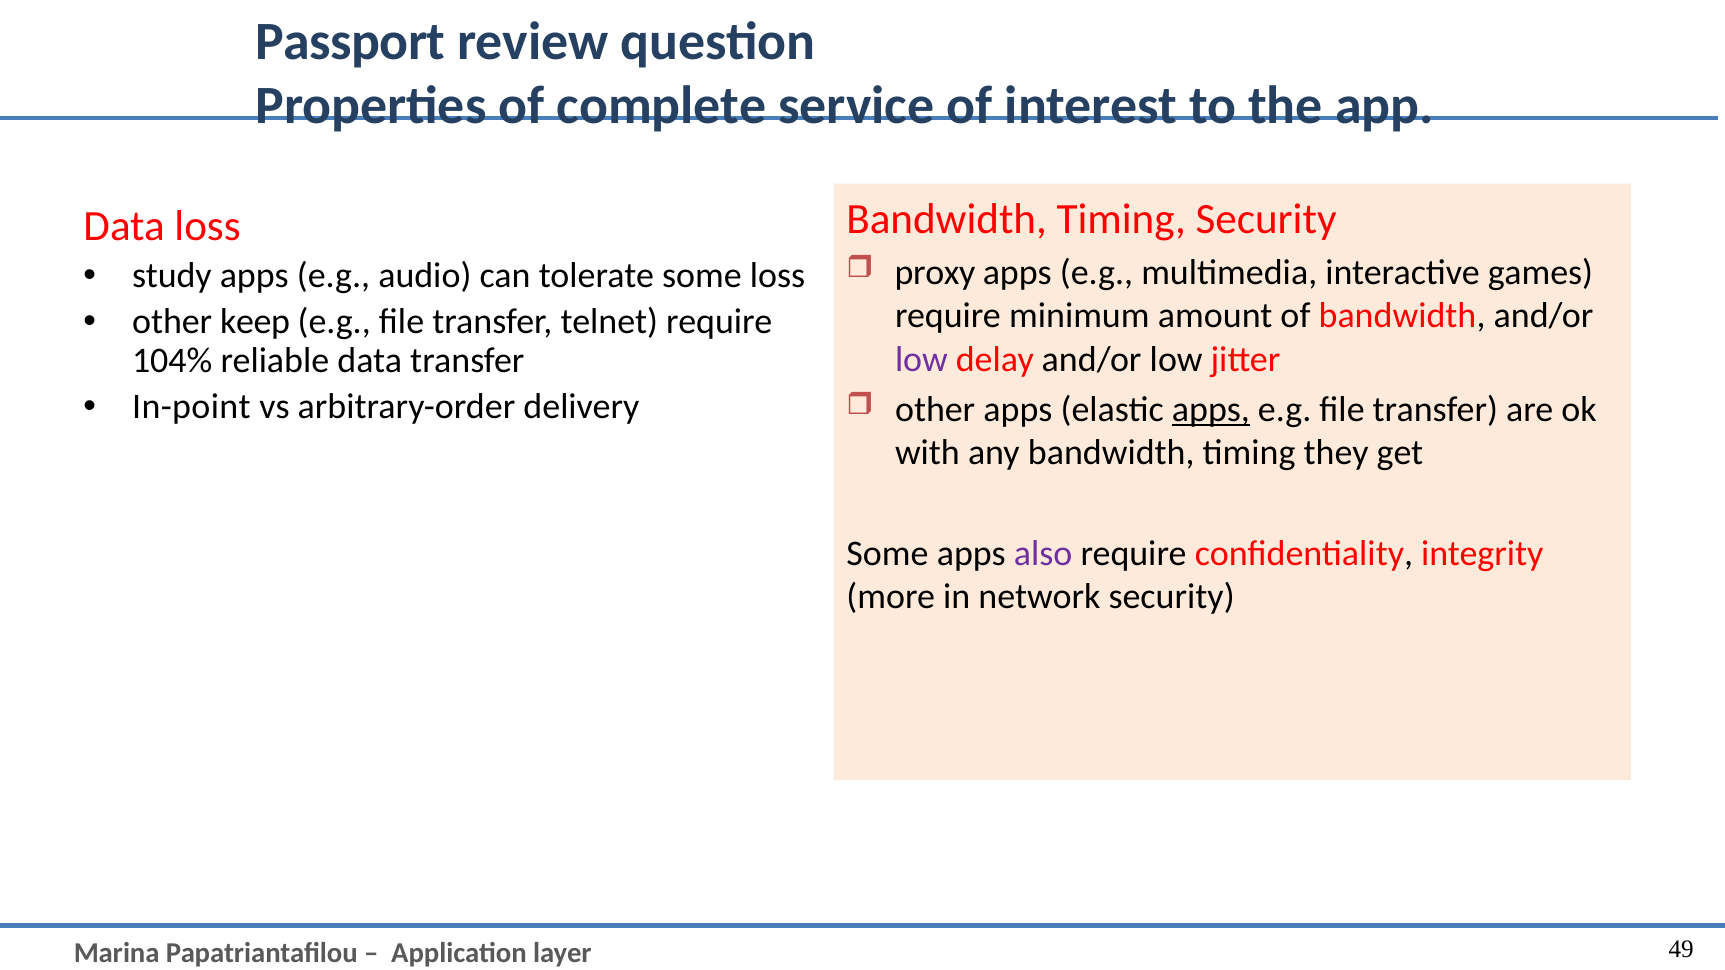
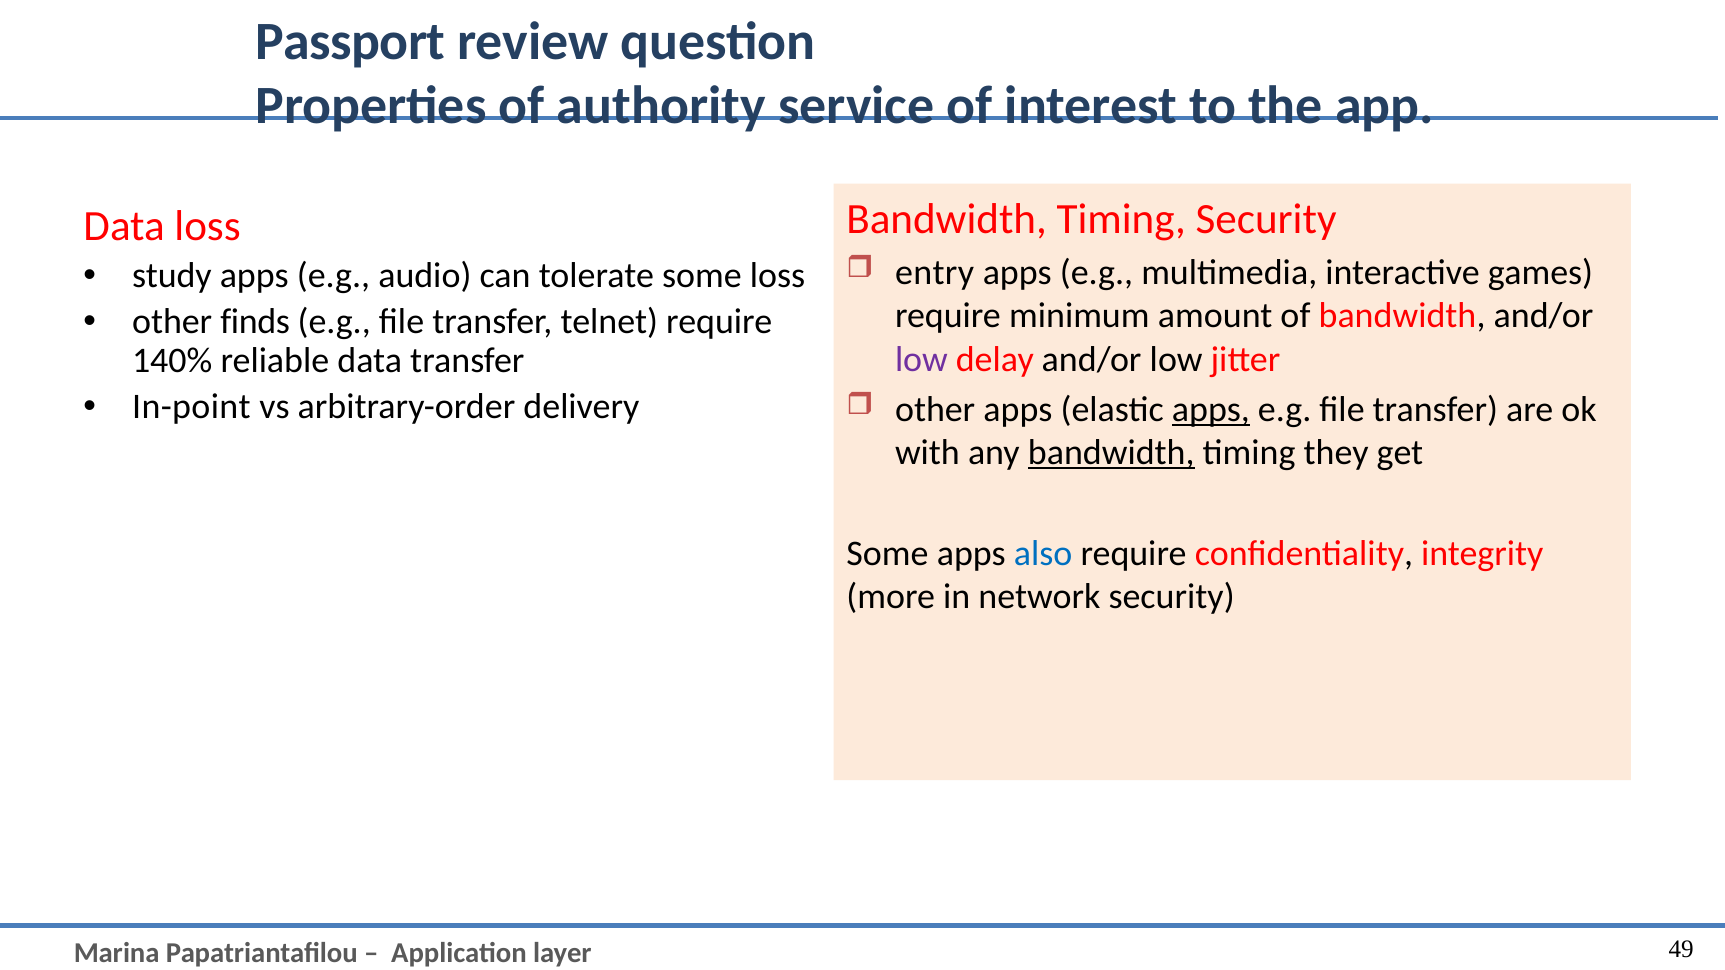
complete: complete -> authority (661, 106)
proxy: proxy -> entry (935, 273)
keep: keep -> finds (255, 322)
104%: 104% -> 140% (172, 361)
bandwidth underline: none -> present (1111, 453)
also colour: purple -> blue (1043, 553)
